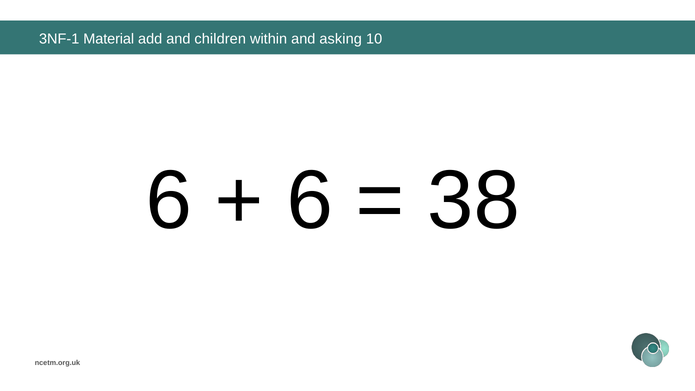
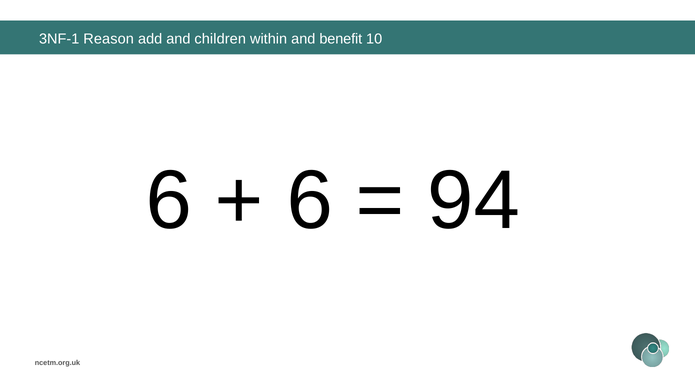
Material: Material -> Reason (109, 39)
asking: asking -> benefit (341, 39)
38: 38 -> 94 (474, 201)
